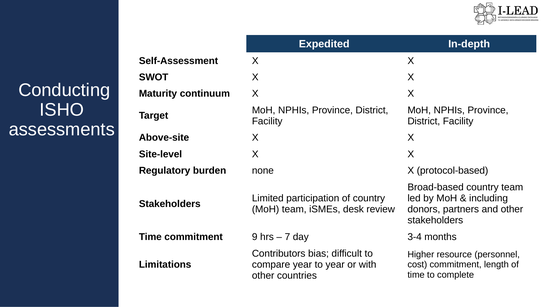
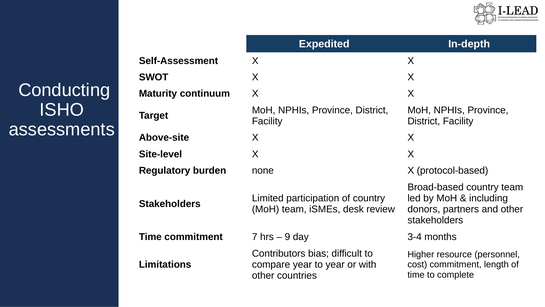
9: 9 -> 7 (255, 237)
7: 7 -> 9 (287, 237)
